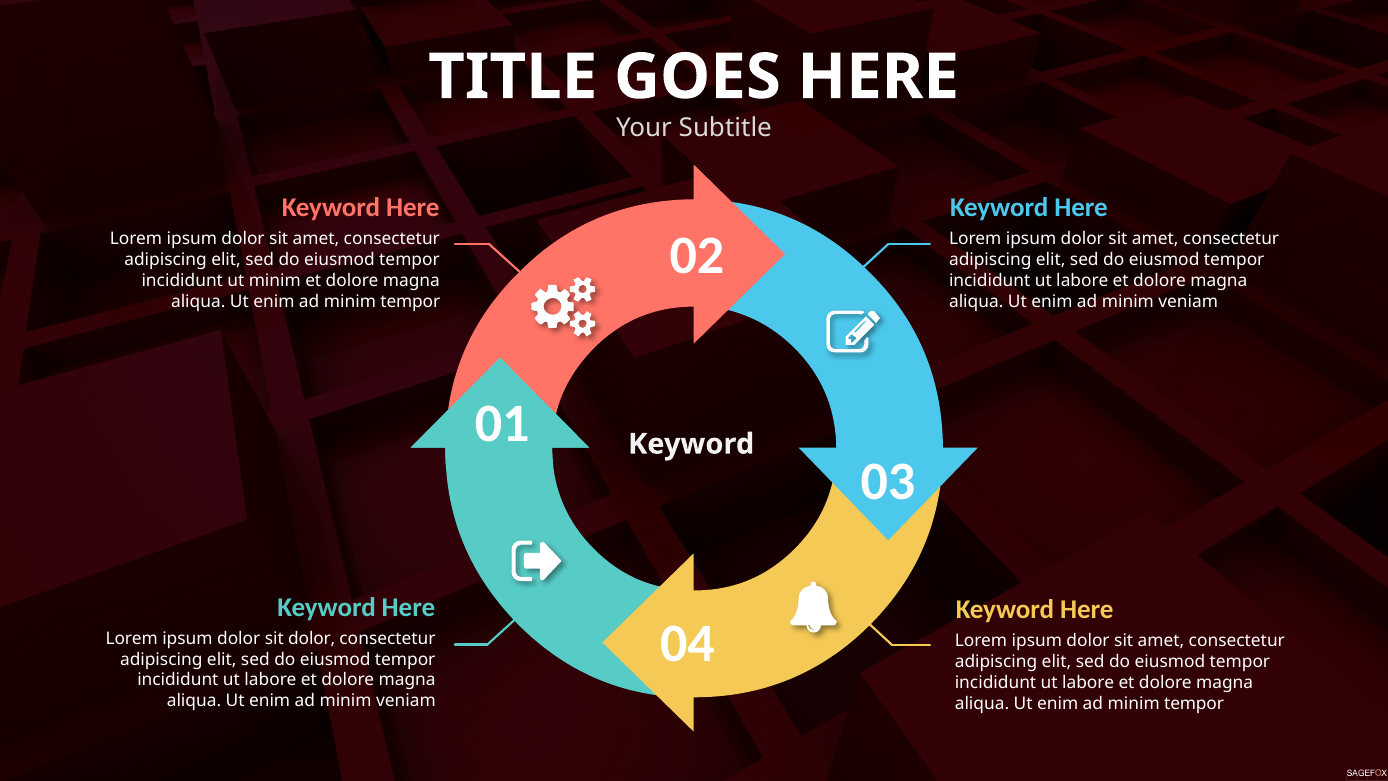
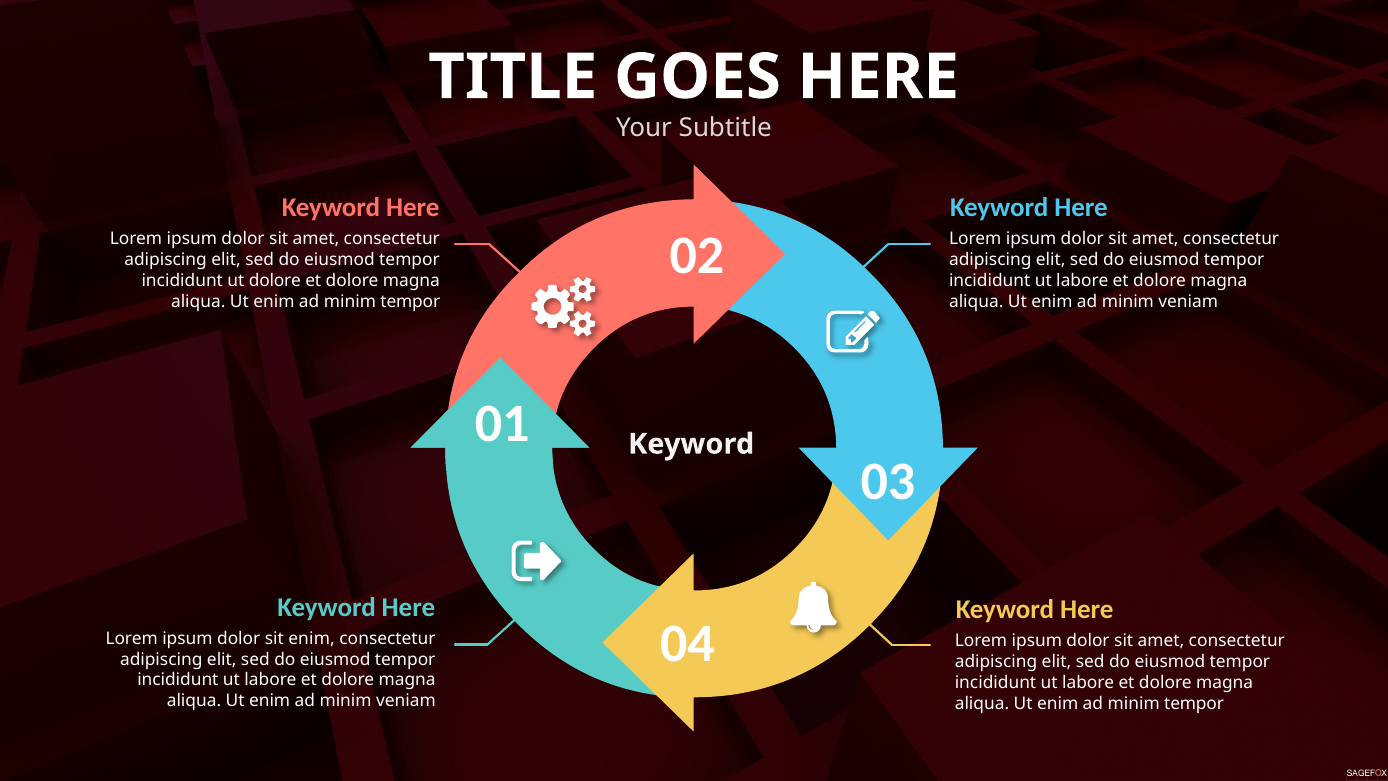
ut minim: minim -> dolore (275, 280)
sit dolor: dolor -> enim (312, 638)
